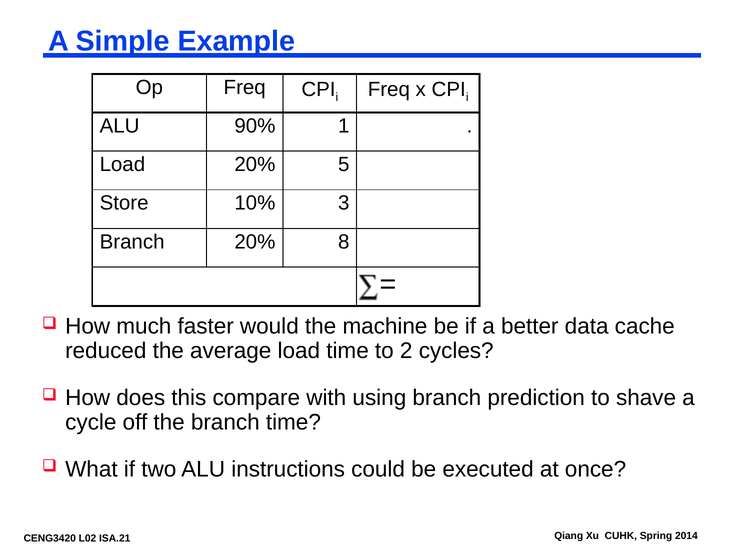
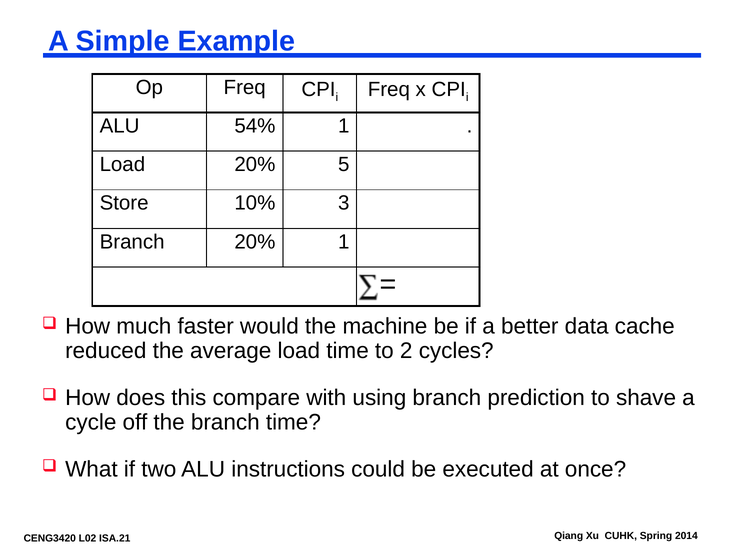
90%: 90% -> 54% (255, 126)
20% 8: 8 -> 1 (344, 242)
